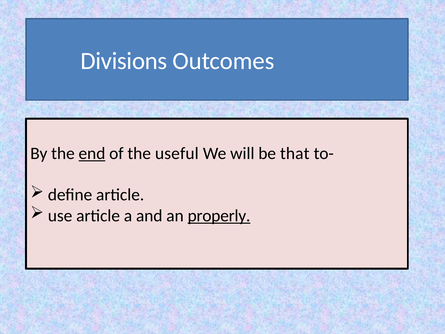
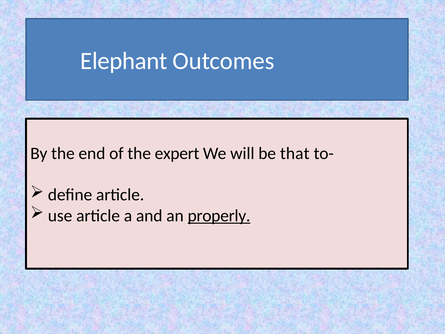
Divisions: Divisions -> Elephant (124, 61)
end underline: present -> none (92, 153)
useful: useful -> expert (177, 153)
